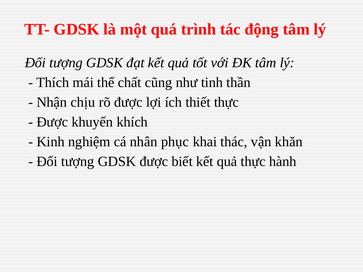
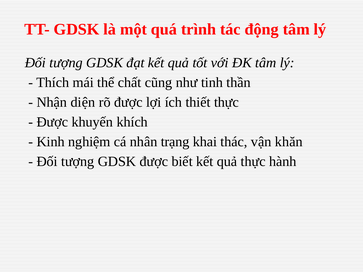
chịu: chịu -> diện (83, 102)
phục: phục -> trạng (175, 142)
